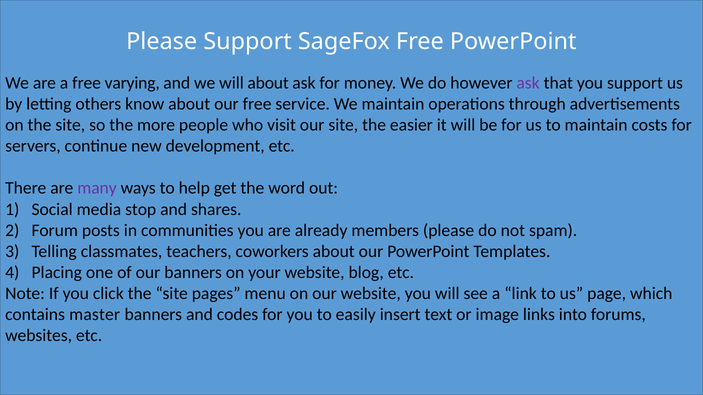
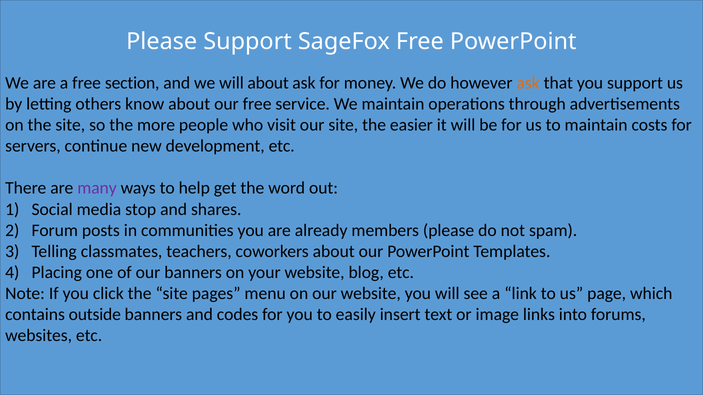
varying: varying -> section (132, 83)
ask colour: purple -> orange (528, 83)
master: master -> outside (95, 315)
